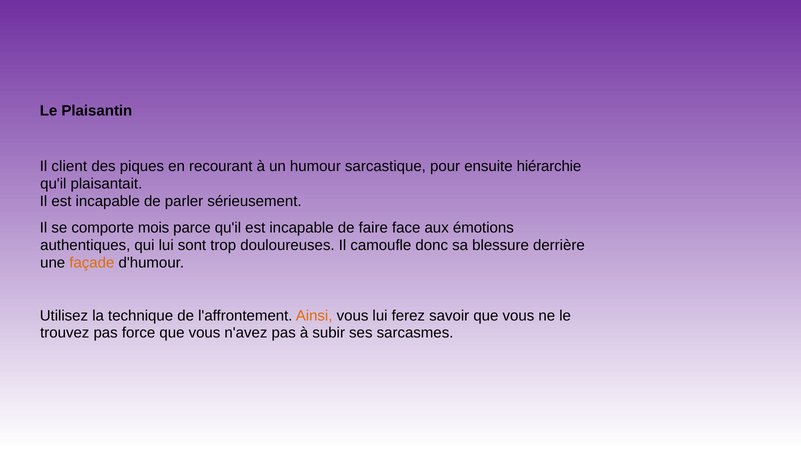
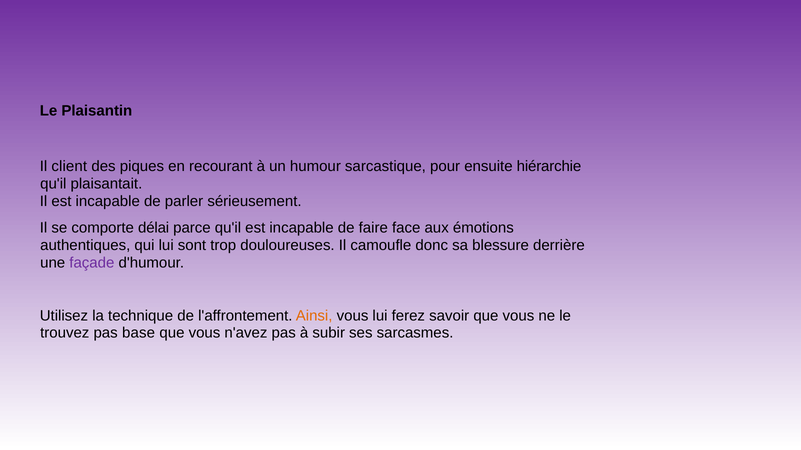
mois: mois -> délai (154, 228)
façade colour: orange -> purple (92, 263)
force: force -> base (139, 333)
